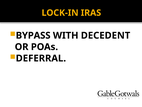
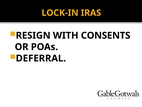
BYPASS: BYPASS -> RESIGN (33, 35)
DECEDENT: DECEDENT -> CONSENTS (106, 35)
